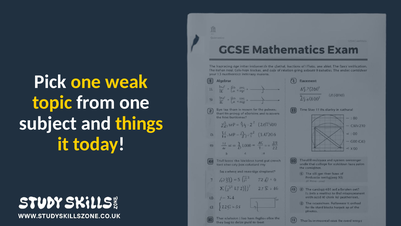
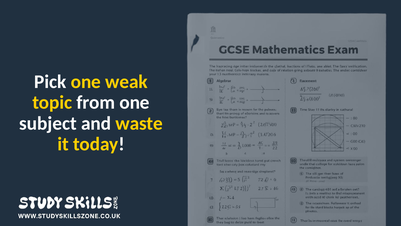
things: things -> waste (139, 123)
